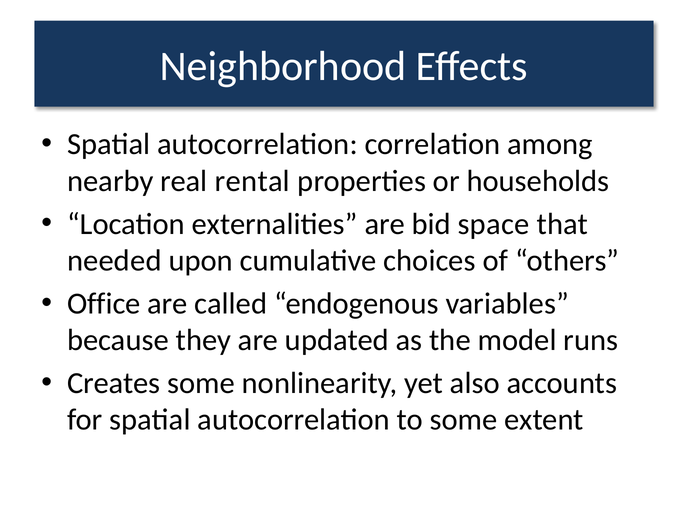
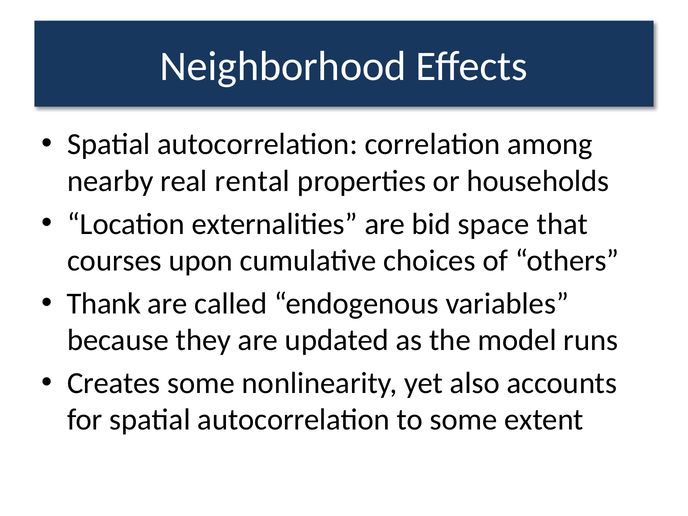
needed: needed -> courses (114, 261)
Office: Office -> Thank (104, 304)
